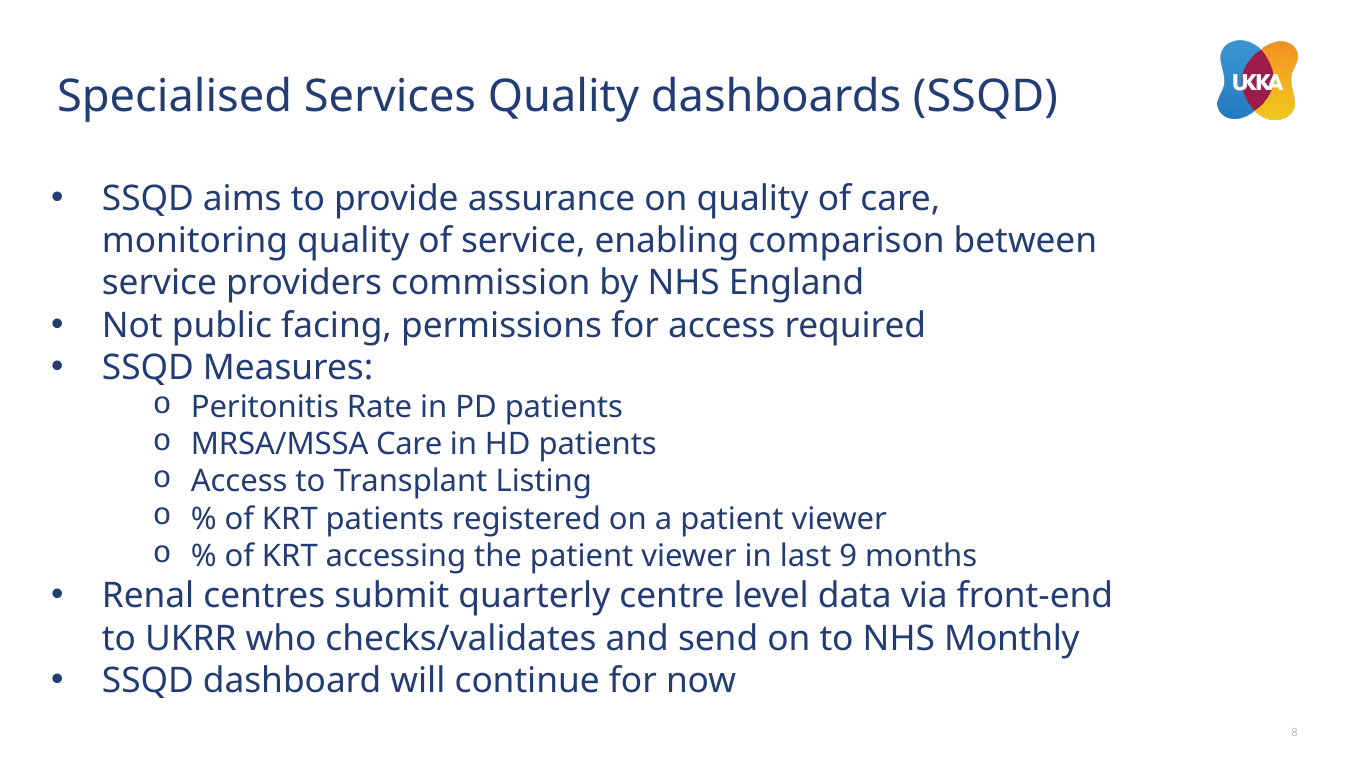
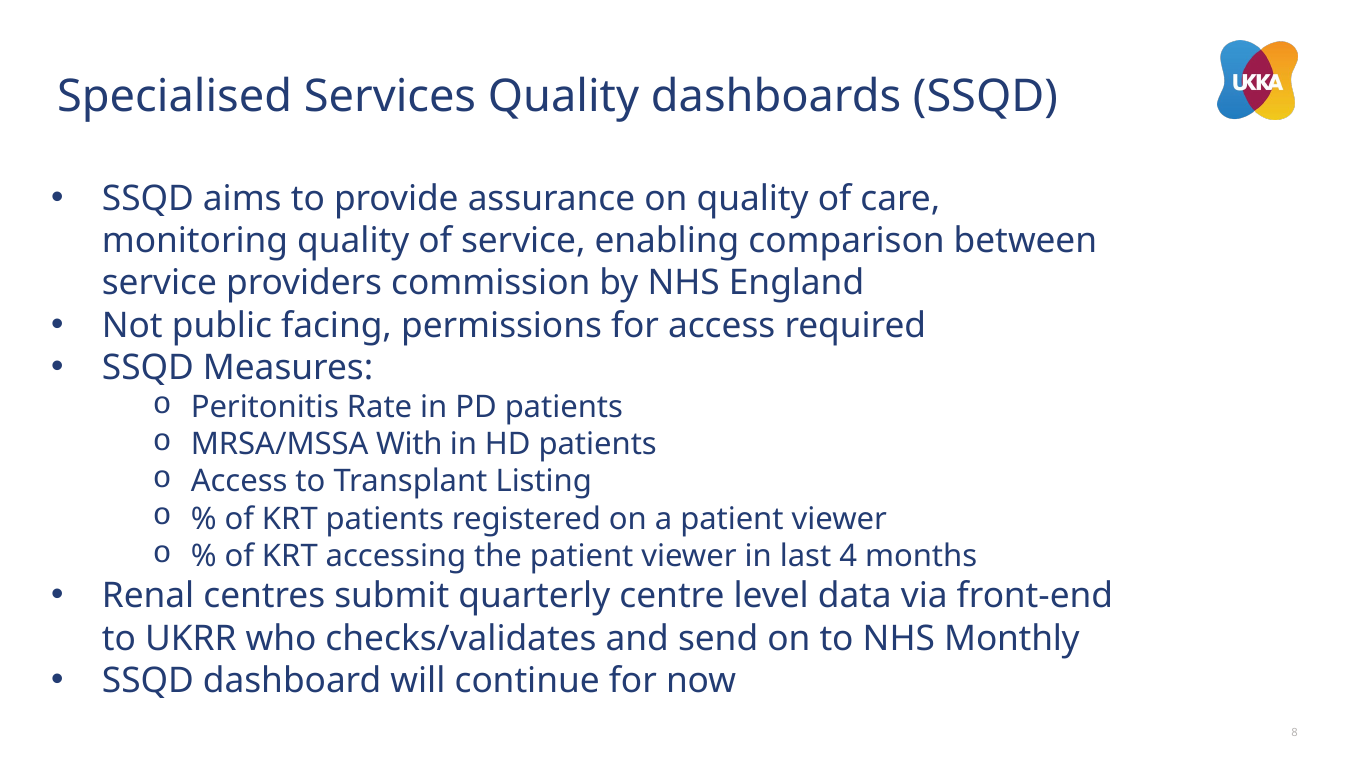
MRSA/MSSA Care: Care -> With (409, 445)
9: 9 -> 4 (848, 556)
